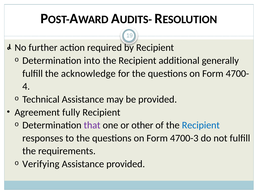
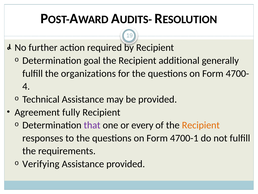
into: into -> goal (92, 60)
acknowledge: acknowledge -> organizations (88, 73)
other: other -> every (142, 125)
Recipient colour: blue -> orange (201, 125)
4700-3: 4700-3 -> 4700-1 (184, 138)
